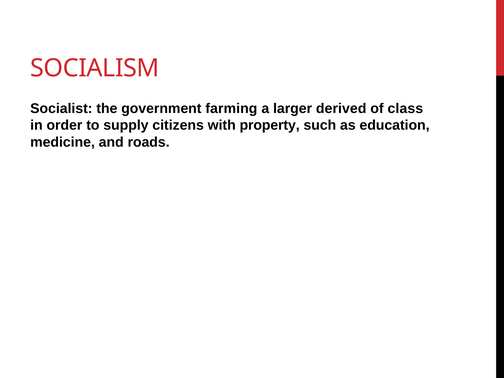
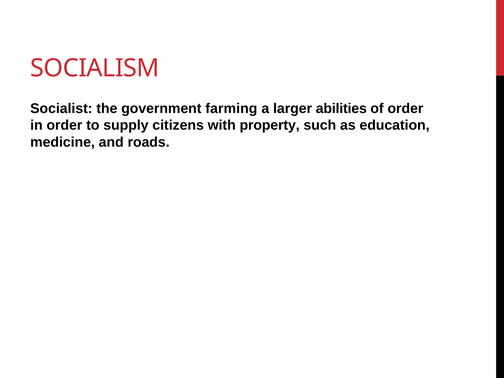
derived: derived -> abilities (341, 108)
of class: class -> order (405, 108)
